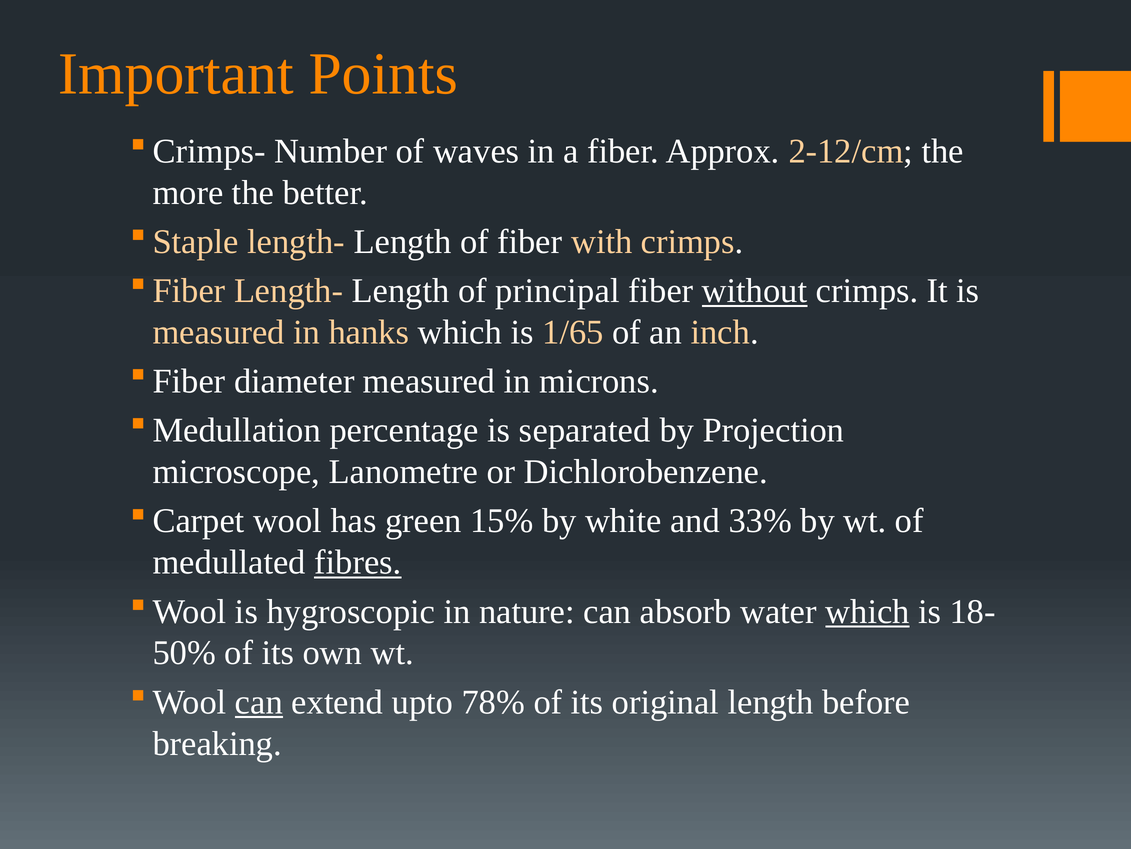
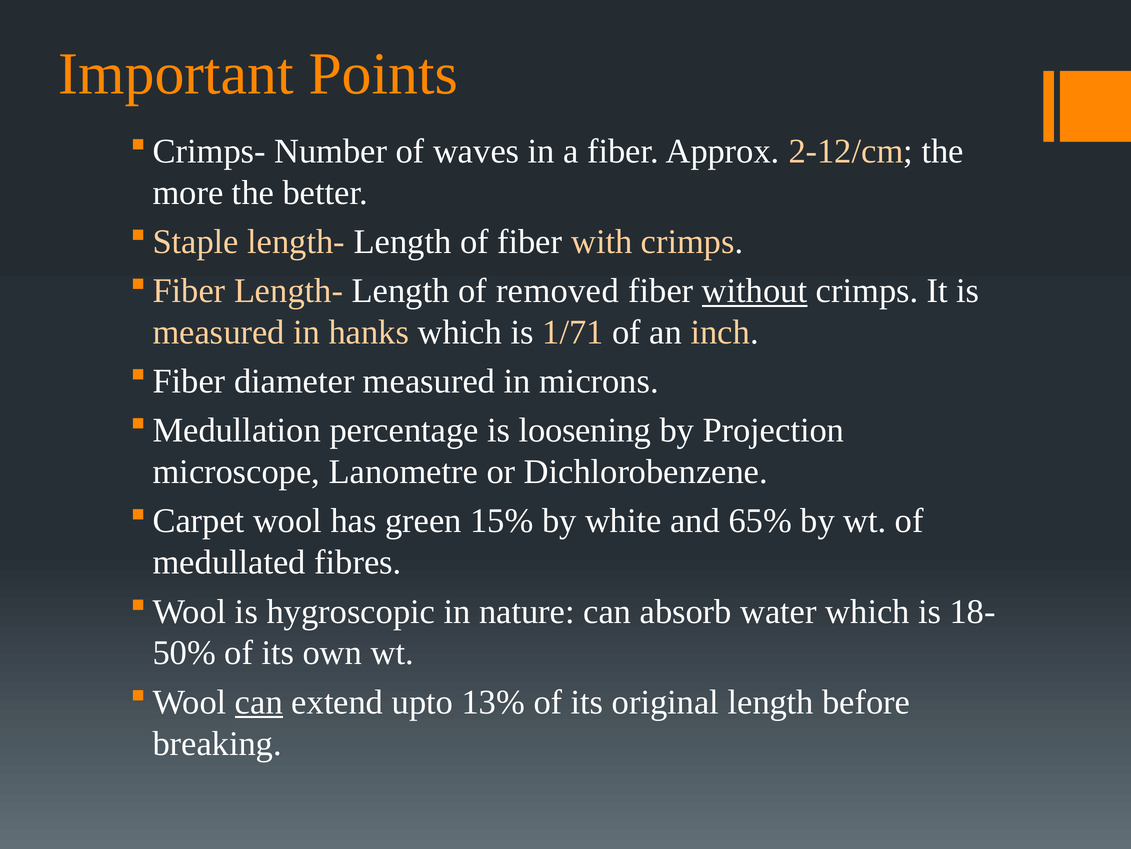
principal: principal -> removed (557, 291)
1/65: 1/65 -> 1/71 (573, 332)
separated: separated -> loosening (585, 430)
33%: 33% -> 65% (760, 521)
fibres underline: present -> none (358, 562)
which underline: present -> none (867, 611)
78%: 78% -> 13% (493, 701)
